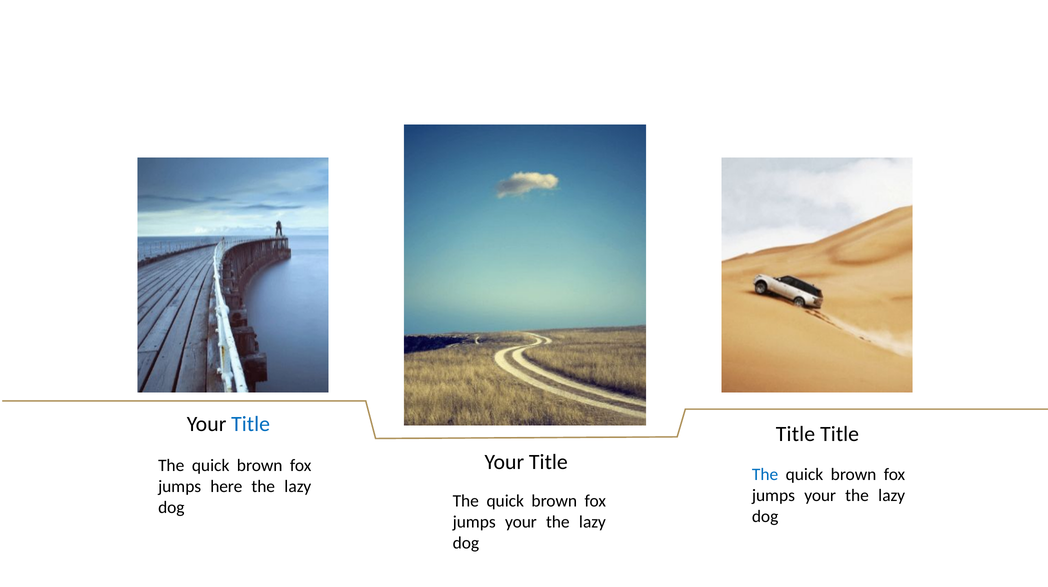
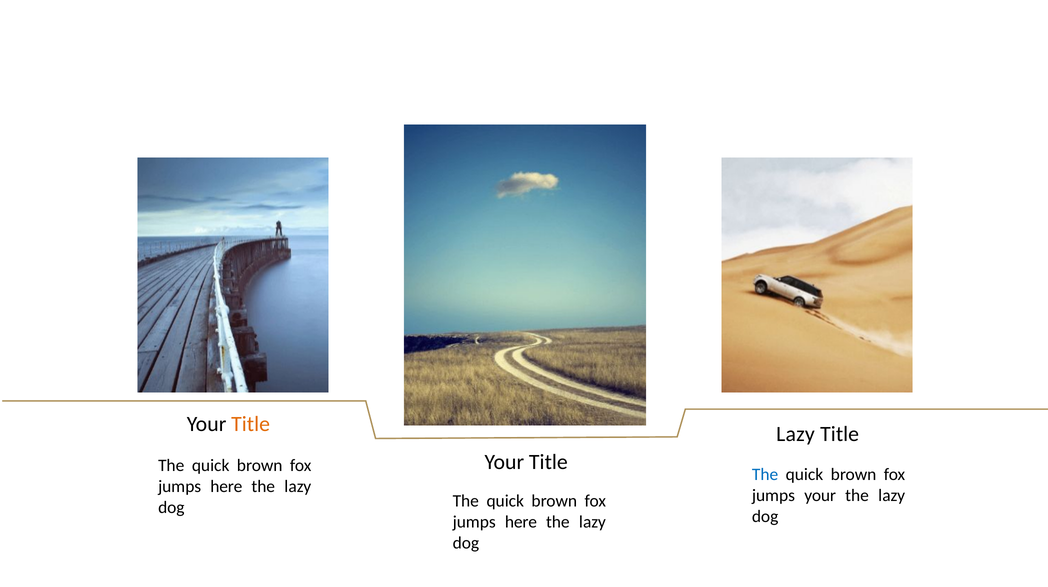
Title colour: blue -> orange (251, 424)
Title: Title -> Lazy (795, 434)
your: your -> here (521, 522)
